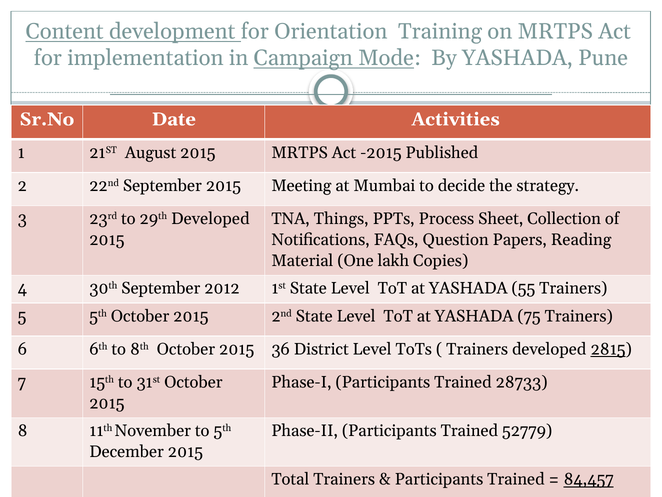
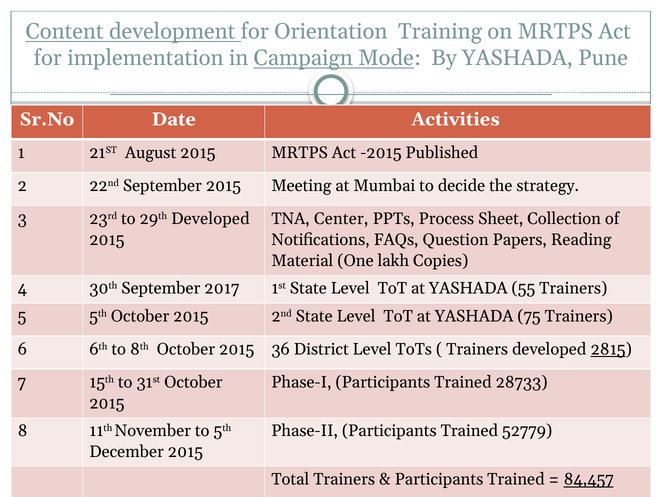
Things: Things -> Center (341, 219)
2012: 2012 -> 2017 (222, 288)
